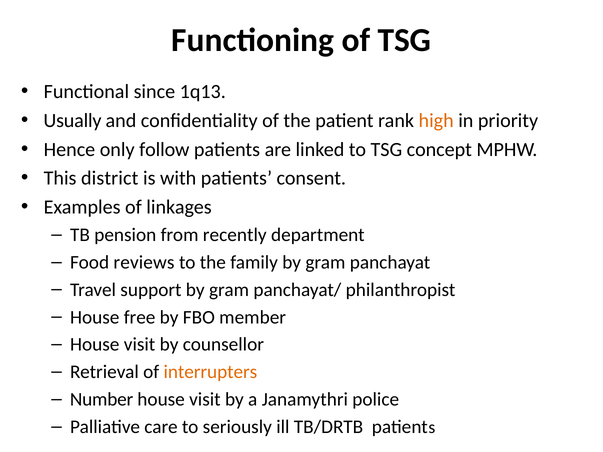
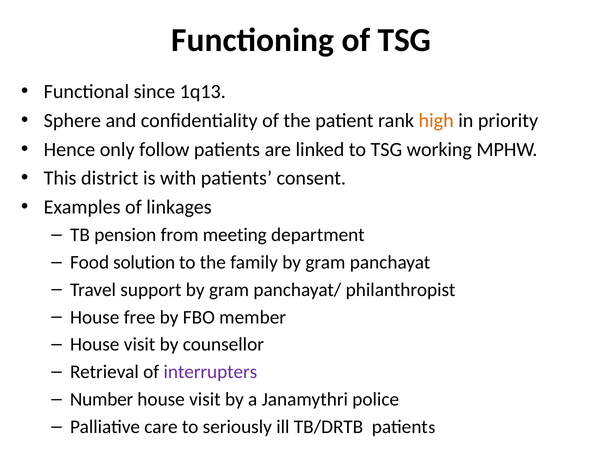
Usually: Usually -> Sphere (72, 121)
concept: concept -> working (439, 150)
recently: recently -> meeting (235, 235)
reviews: reviews -> solution (144, 262)
interrupters colour: orange -> purple (210, 372)
